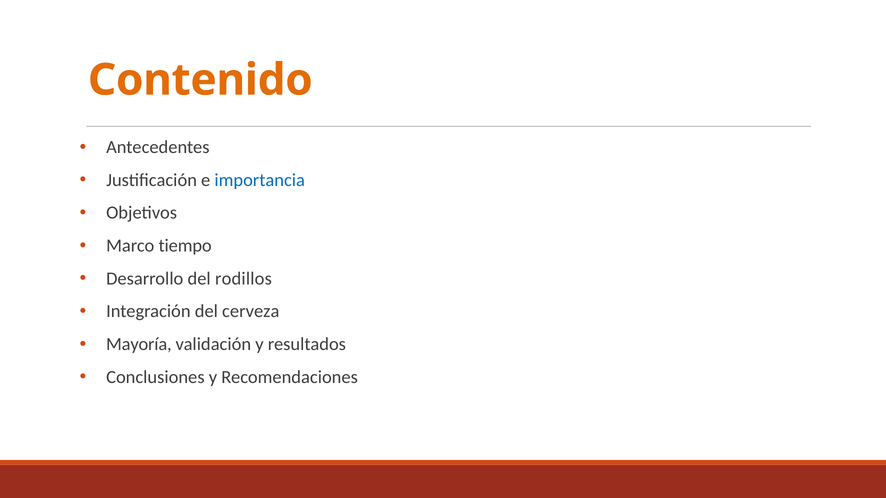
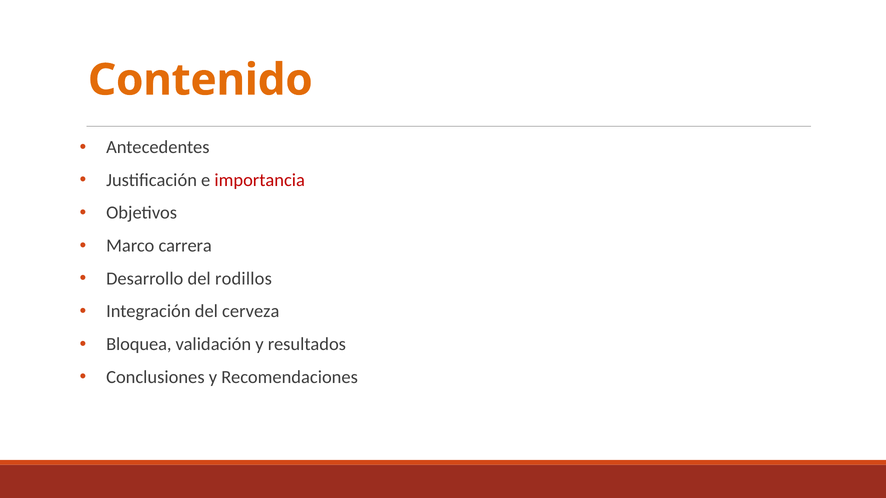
importancia colour: blue -> red (260, 180)
tiempo: tiempo -> carrera (185, 246)
Mayoría: Mayoría -> Bloquea (139, 345)
